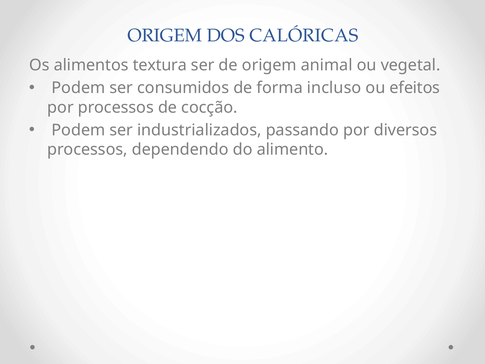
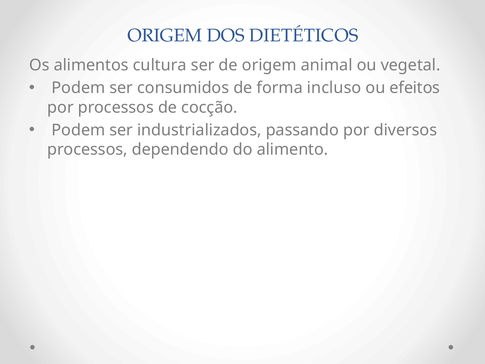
CALÓRICAS: CALÓRICAS -> DIETÉTICOS (304, 35)
textura: textura -> cultura (160, 65)
